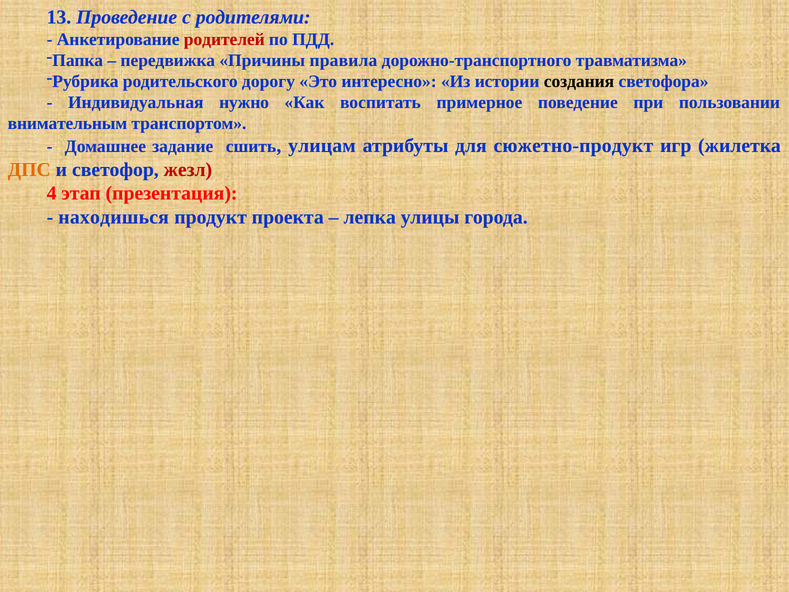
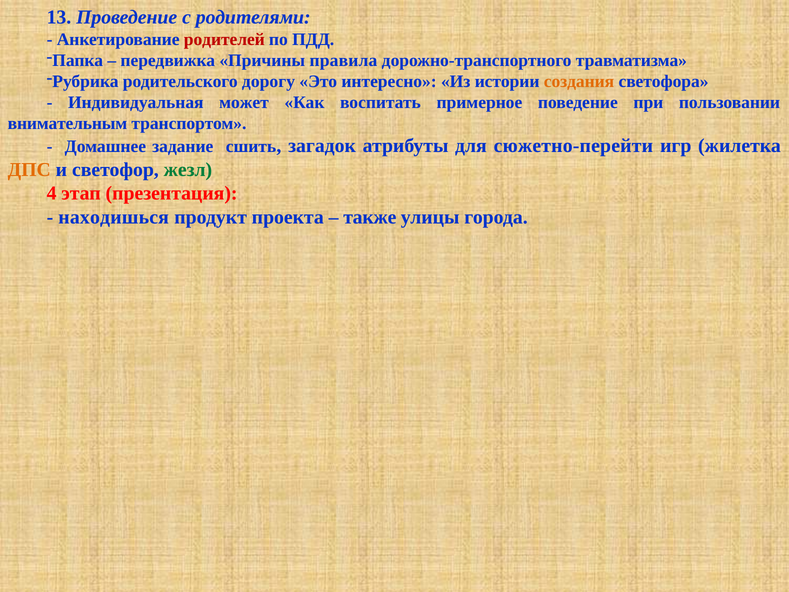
создания colour: black -> orange (579, 81)
нужно: нужно -> может (244, 102)
улицам: улицам -> загадок (322, 146)
сюжетно-продукт: сюжетно-продукт -> сюжетно-перейти (573, 146)
жезл colour: red -> green (188, 170)
лепка: лепка -> также (370, 217)
